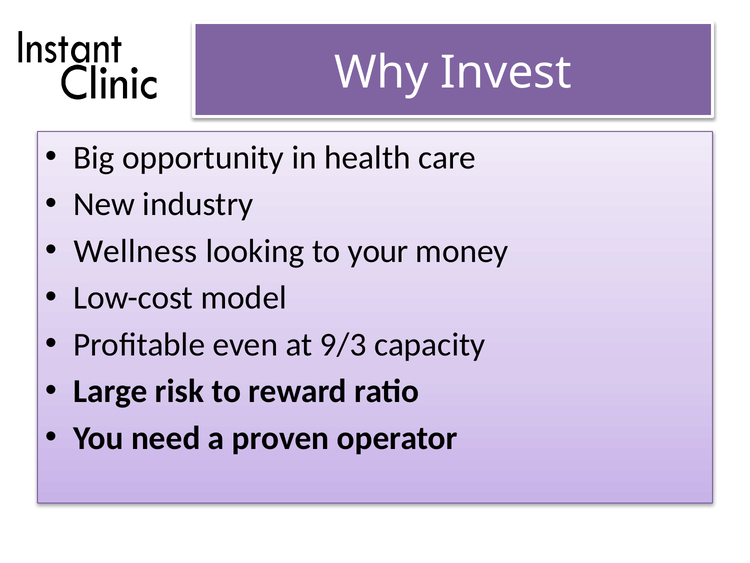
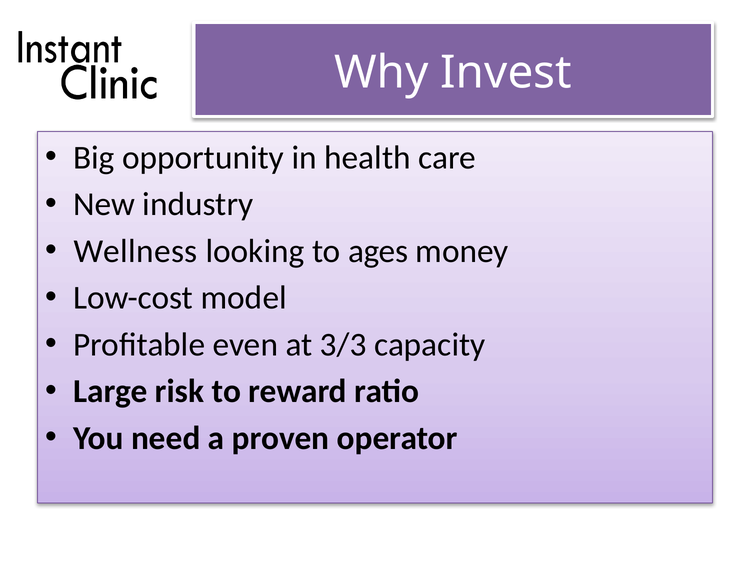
your: your -> ages (378, 251)
9/3: 9/3 -> 3/3 (343, 344)
